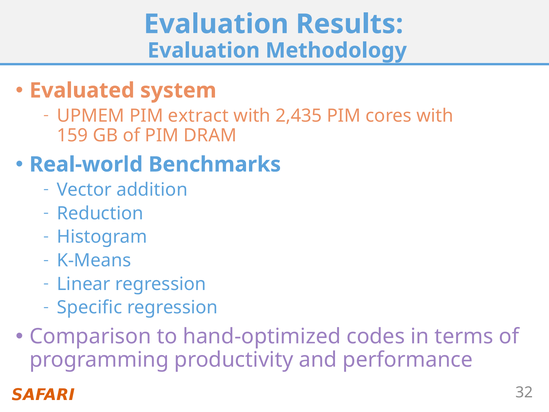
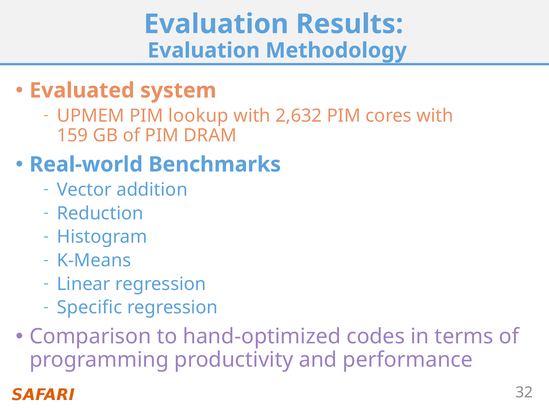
extract: extract -> lookup (198, 116)
2,435: 2,435 -> 2,632 (299, 116)
